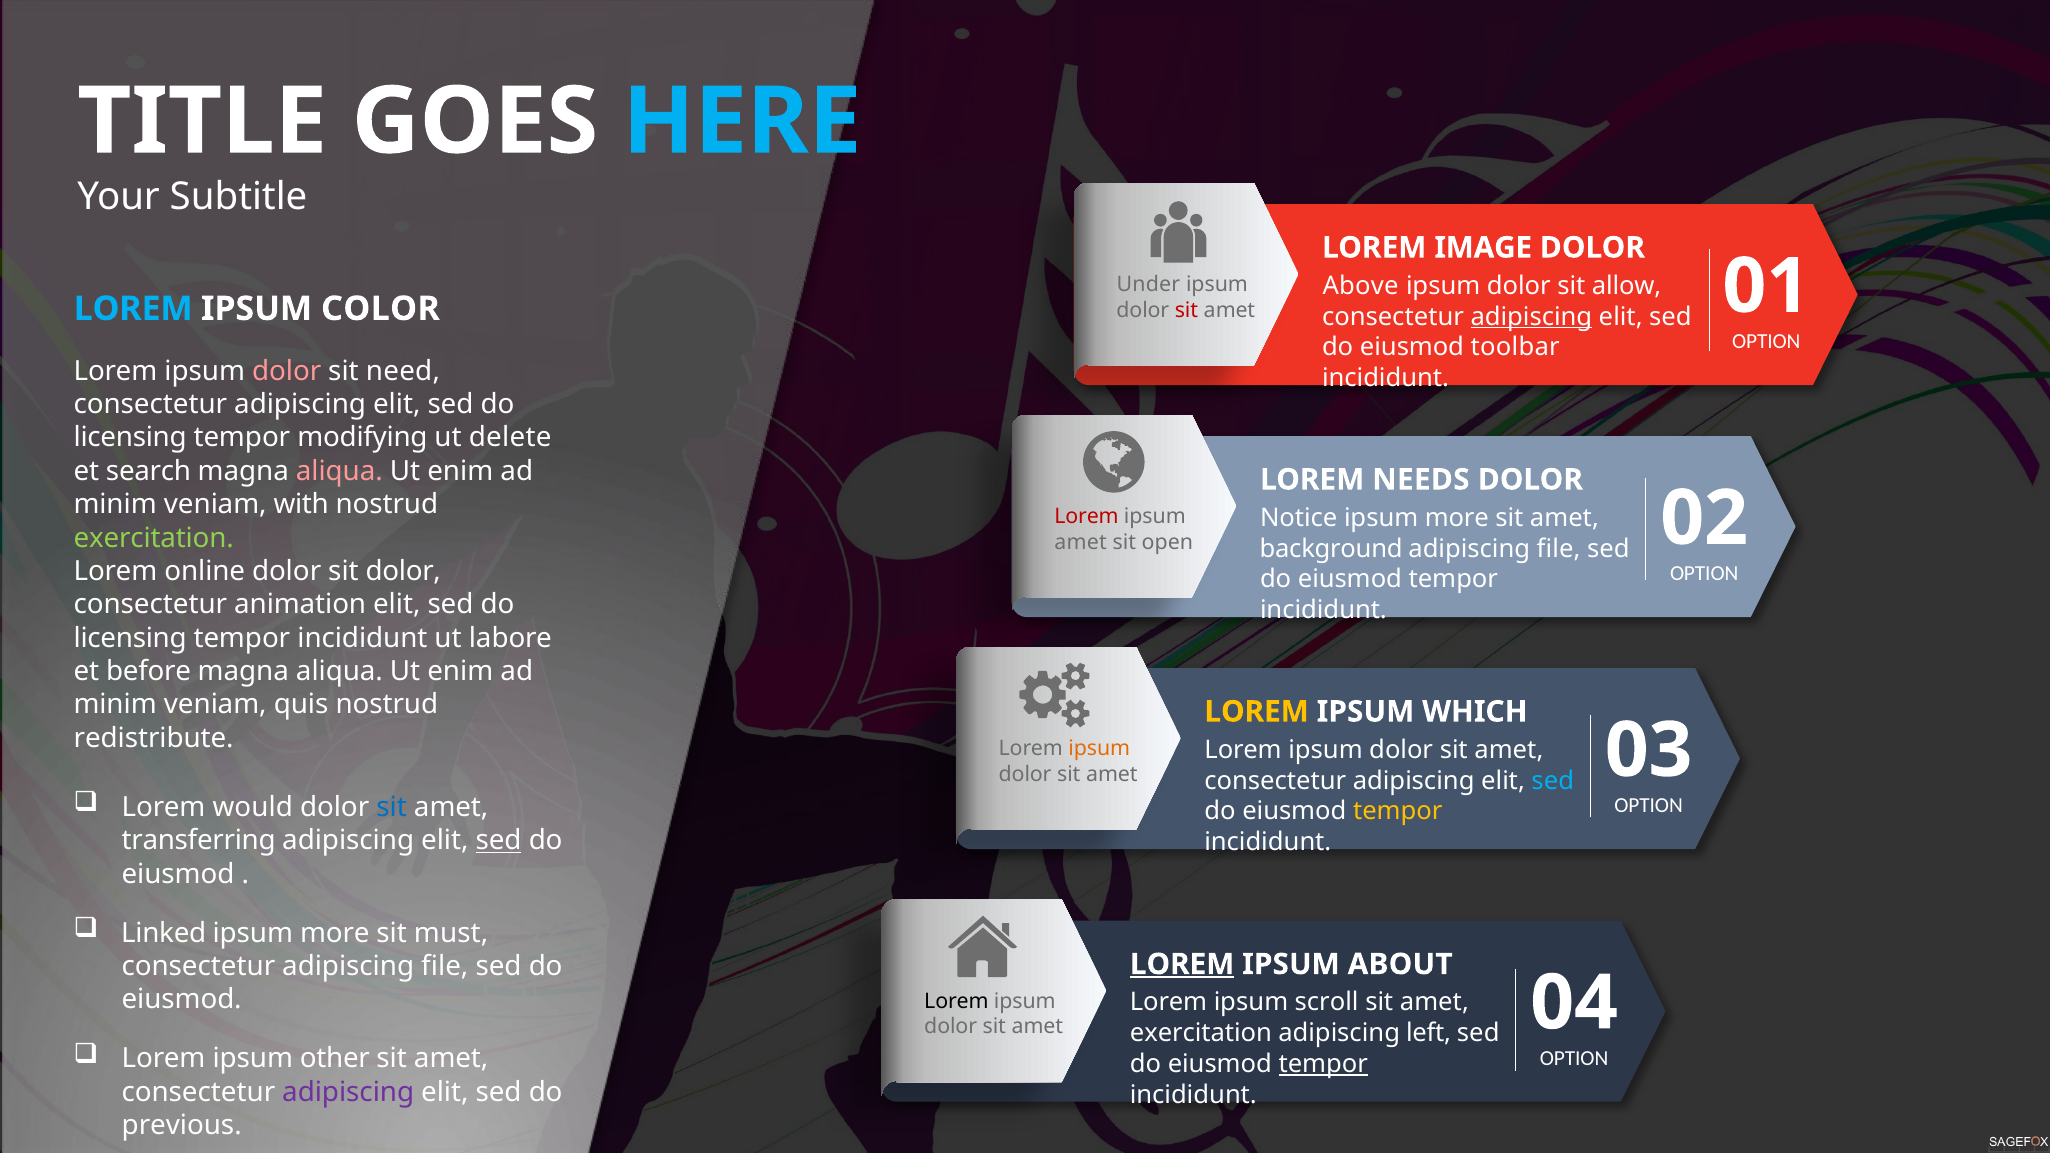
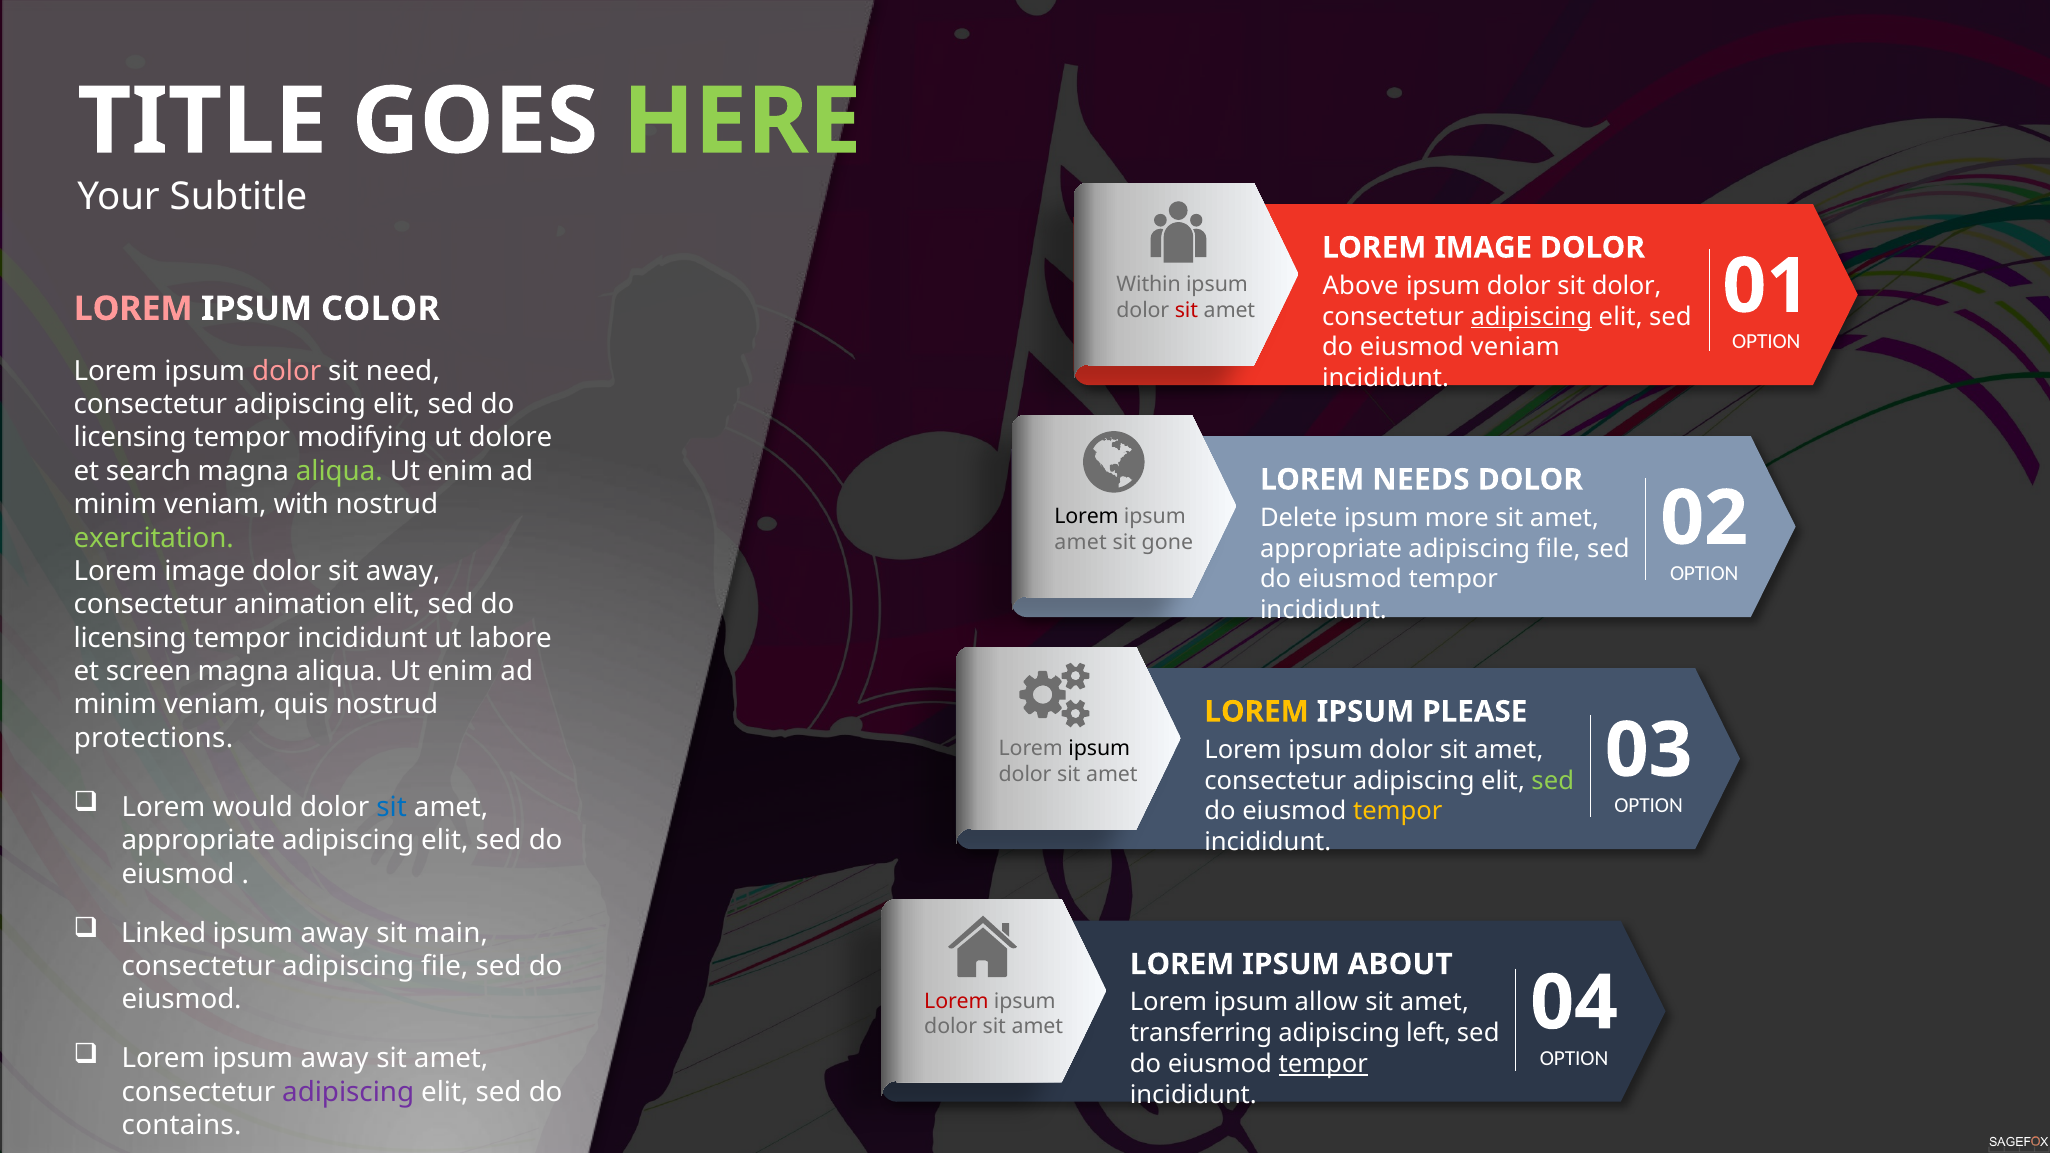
HERE colour: light blue -> light green (742, 122)
Under: Under -> Within (1149, 285)
sit allow: allow -> dolor (1627, 286)
LOREM colour: light blue -> pink (133, 309)
eiusmod toolbar: toolbar -> veniam (1515, 347)
delete: delete -> dolore (510, 438)
aliqua colour: pink -> light green (339, 471)
Lorem colour: red -> black (1086, 517)
Notice: Notice -> Delete (1299, 518)
open: open -> gone (1167, 542)
background: background -> appropriate (1331, 549)
online: online -> image (205, 571)
sit dolor: dolor -> away (403, 571)
before: before -> screen (149, 671)
WHICH: WHICH -> PLEASE (1475, 712)
redistribute: redistribute -> protections (154, 738)
ipsum colour: orange -> black (1099, 749)
sed colour: light blue -> light green (1553, 781)
transferring: transferring -> appropriate (199, 841)
sed underline: present -> none (499, 841)
more: more -> away (335, 933)
must: must -> main (451, 933)
LOREM underline: present -> none (1182, 964)
Lorem colour: black -> red (956, 1001)
scroll: scroll -> allow (1327, 1003)
exercitation: exercitation -> transferring (1201, 1033)
Lorem ipsum other: other -> away (335, 1059)
previous: previous -> contains (182, 1125)
